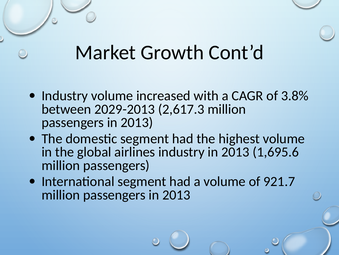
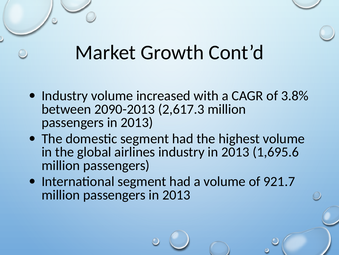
2029-2013: 2029-2013 -> 2090-2013 (125, 109)
